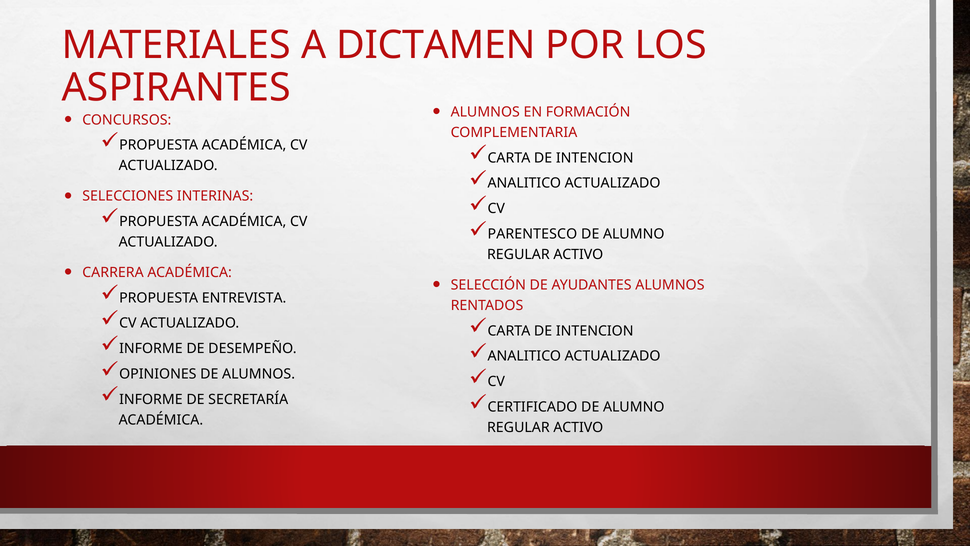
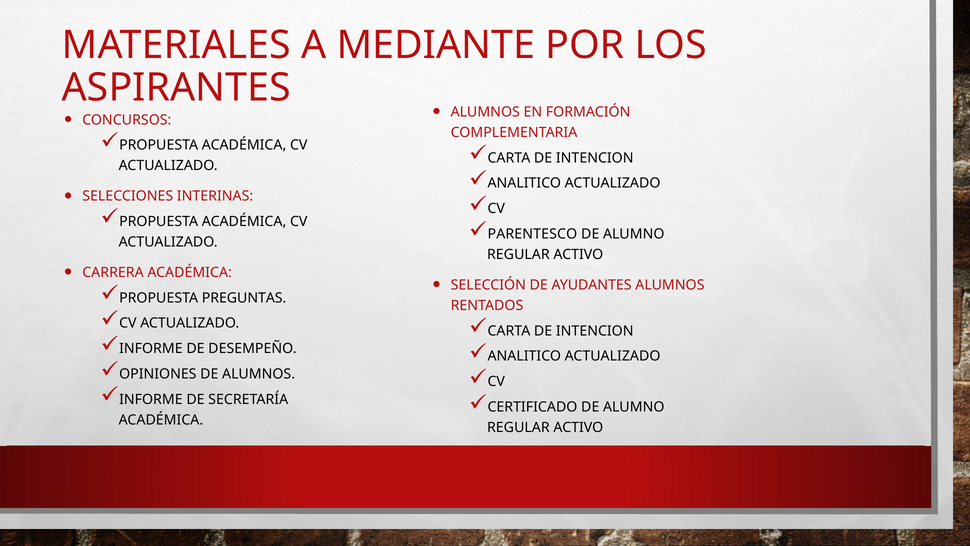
DICTAMEN: DICTAMEN -> MEDIANTE (436, 45)
ENTREVISTA: ENTREVISTA -> PREGUNTAS (244, 298)
